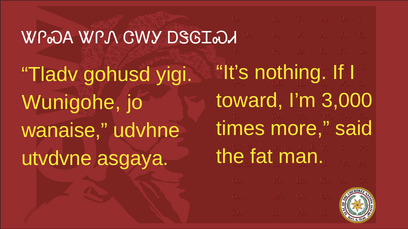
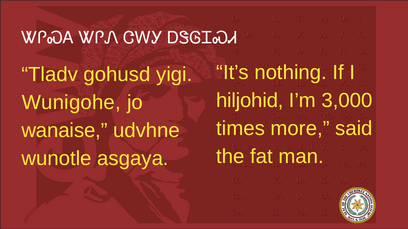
toward: toward -> hiljohid (250, 101)
utvdvne: utvdvne -> wunotle (57, 159)
